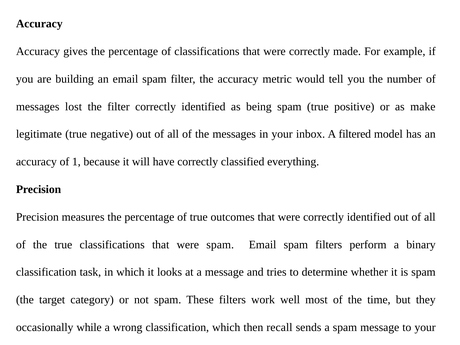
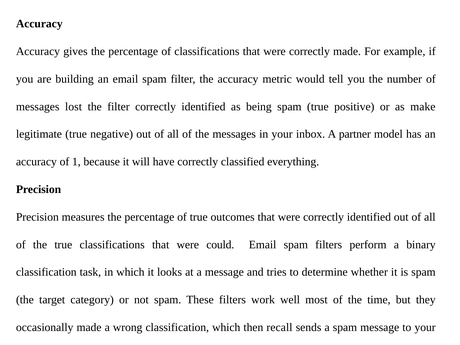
filtered: filtered -> partner (355, 134)
were spam: spam -> could (220, 245)
occasionally while: while -> made (89, 327)
